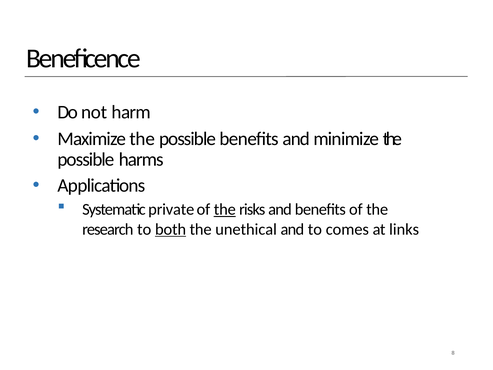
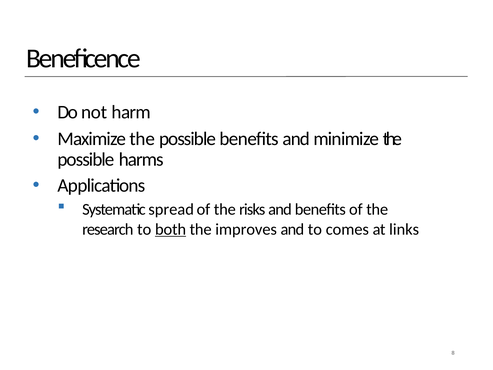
private: private -> spread (171, 209)
the underline: present -> none (225, 209)
unethical: unethical -> improves (246, 229)
